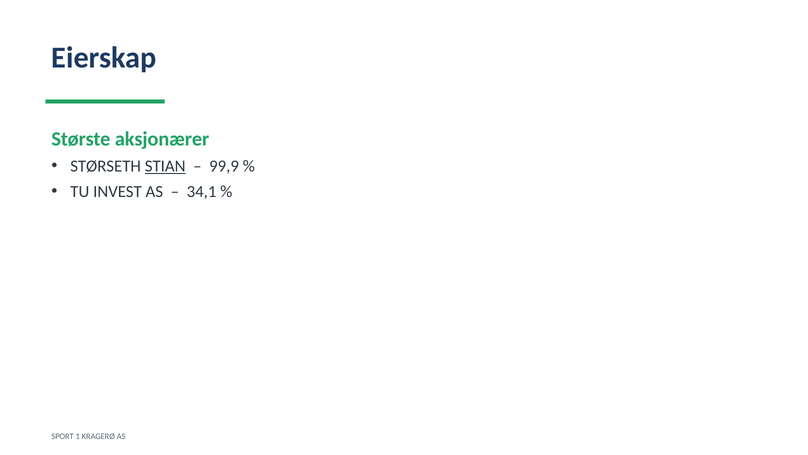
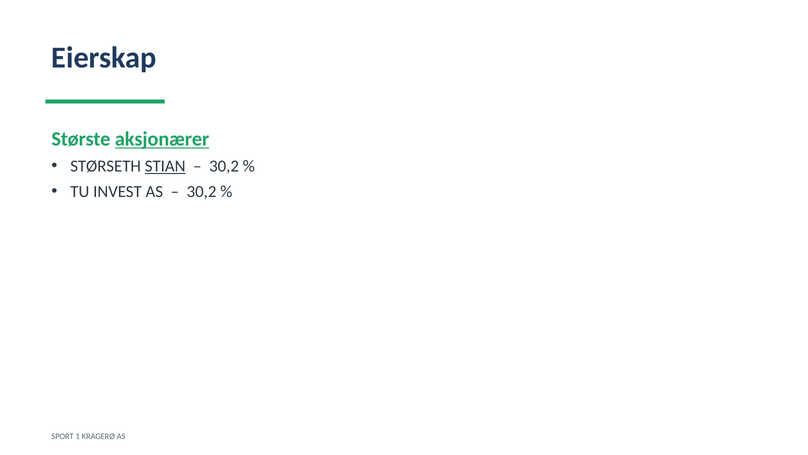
aksjonærer underline: none -> present (162, 139)
99,9: 99,9 -> 30,2 (224, 166)
34,1: 34,1 -> 30,2 (202, 191)
